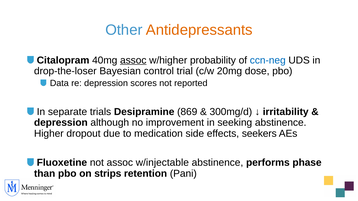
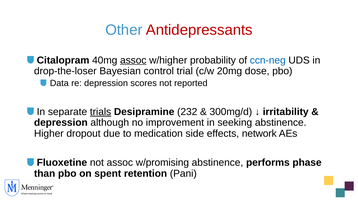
Antidepressants colour: orange -> red (199, 30)
trials underline: none -> present (101, 112)
869: 869 -> 232 (187, 112)
seekers: seekers -> network (259, 134)
w/injectable: w/injectable -> w/promising (162, 163)
strips: strips -> spent (108, 174)
